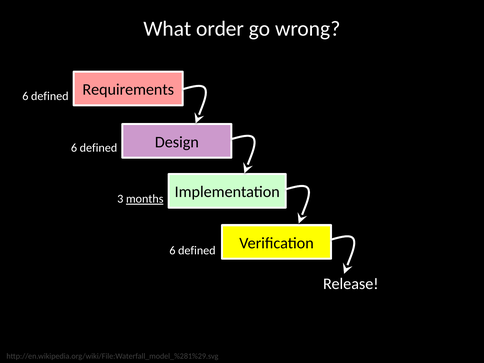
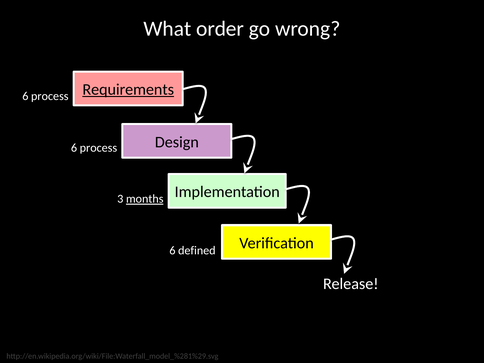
Requirements underline: none -> present (128, 90)
defined: defined -> process (50, 96)
defined: defined -> process (98, 148)
